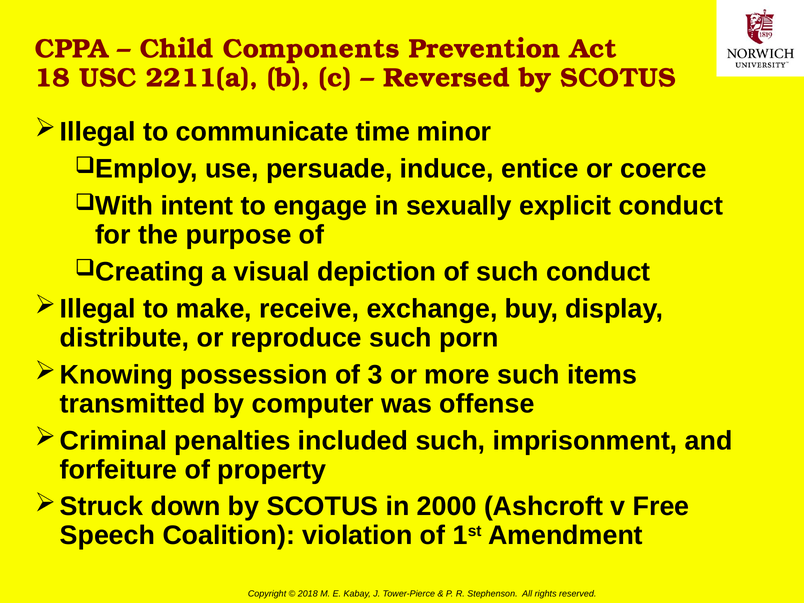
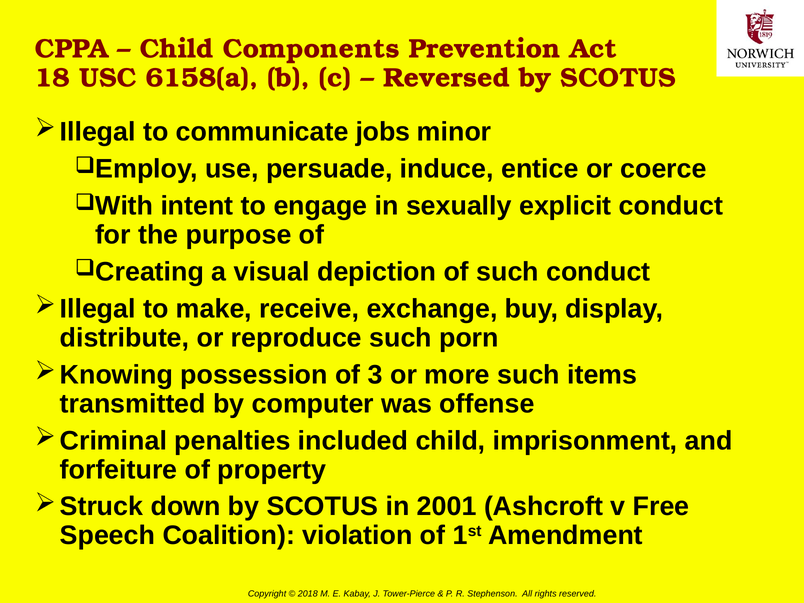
2211(a: 2211(a -> 6158(a (202, 78)
time: time -> jobs (383, 132)
included such: such -> child (450, 441)
2000: 2000 -> 2001 (447, 507)
